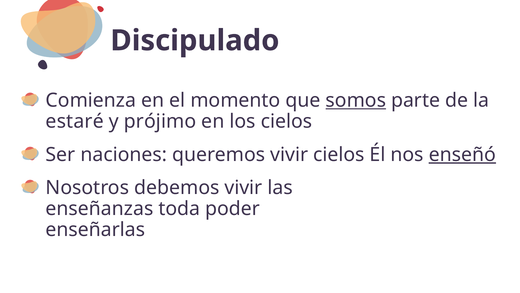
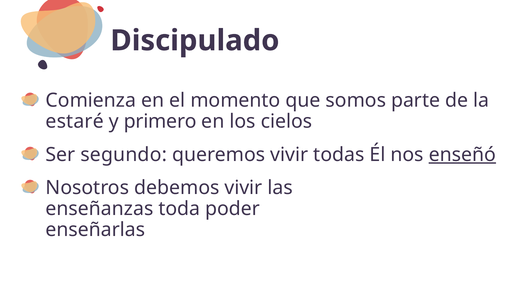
somos underline: present -> none (356, 100)
prójimo: prójimo -> primero (160, 121)
naciones: naciones -> segundo (124, 154)
vivir cielos: cielos -> todas (339, 154)
